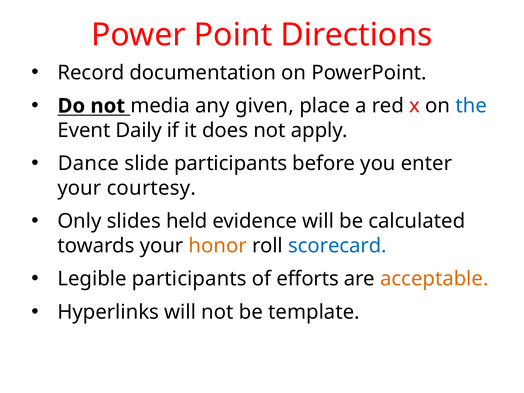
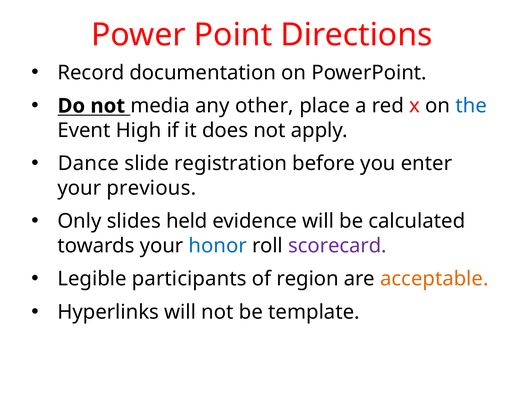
given: given -> other (264, 106)
Daily: Daily -> High (139, 130)
slide participants: participants -> registration (231, 164)
courtesy: courtesy -> previous (151, 188)
honor colour: orange -> blue (218, 246)
scorecard colour: blue -> purple (337, 246)
efforts: efforts -> region (308, 279)
